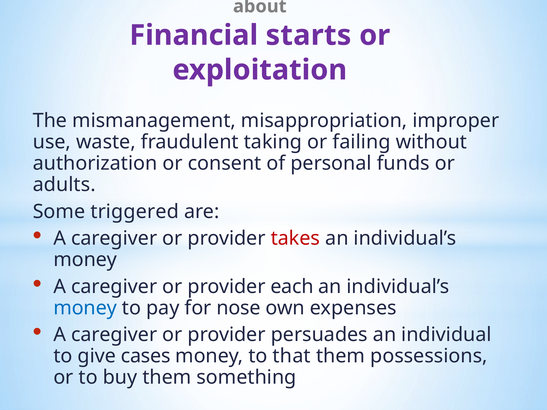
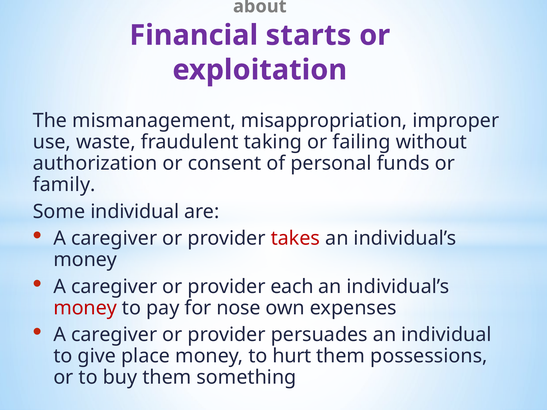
adults: adults -> family (64, 185)
Some triggered: triggered -> individual (135, 212)
money colour: blue -> red (85, 308)
cases: cases -> place (146, 356)
that: that -> hurt (292, 356)
